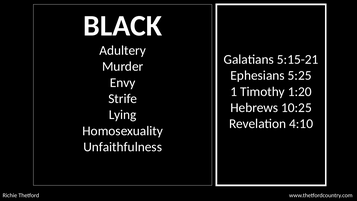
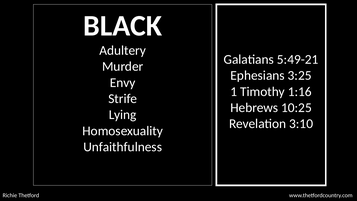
5:15-21: 5:15-21 -> 5:49-21 (298, 59)
5:25: 5:25 -> 3:25 (300, 75)
1:20: 1:20 -> 1:16 (300, 91)
4:10: 4:10 -> 3:10 (301, 124)
